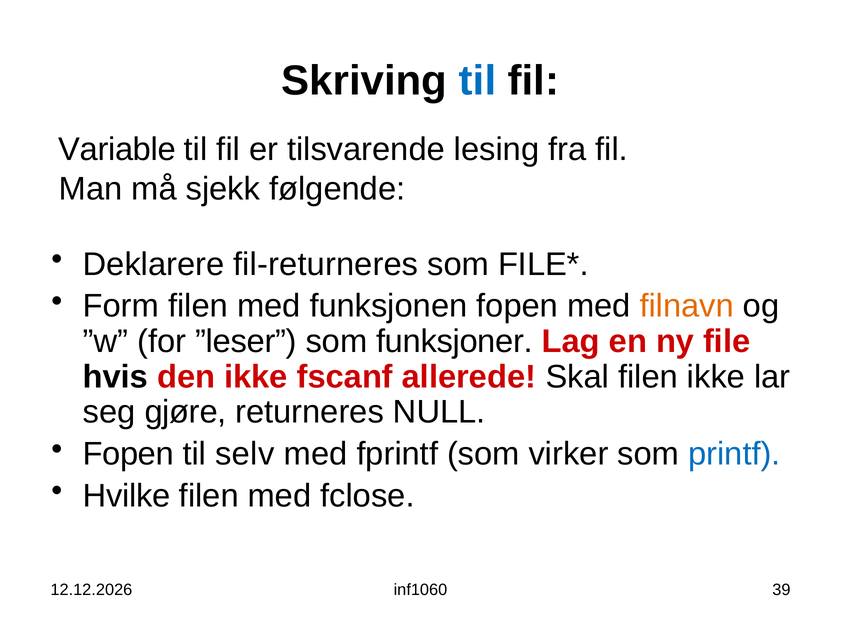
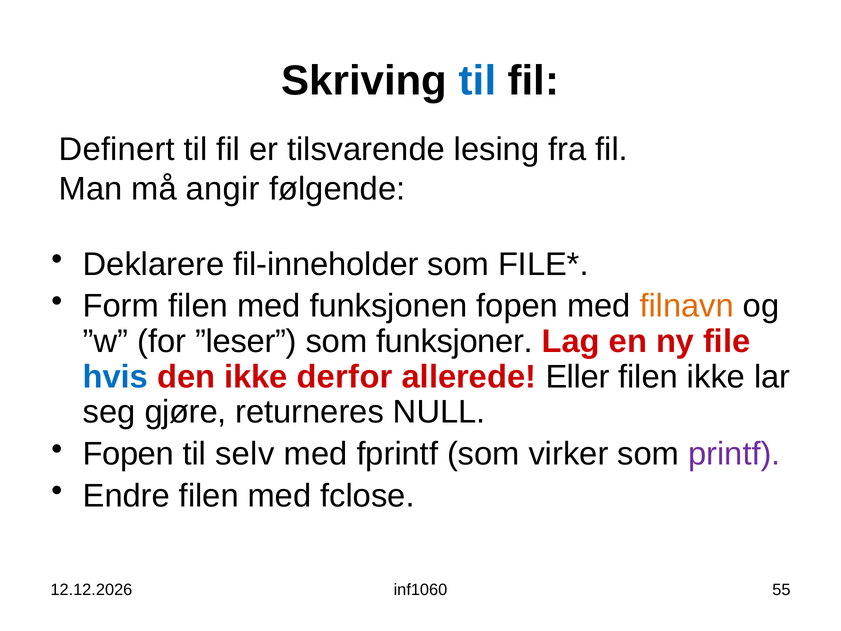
Variable: Variable -> Definert (117, 149)
sjekk: sjekk -> angir (223, 189)
fil-returneres: fil-returneres -> fil-inneholder (326, 264)
hvis colour: black -> blue (116, 377)
fscanf: fscanf -> derfor (345, 377)
Skal: Skal -> Eller (578, 377)
printf colour: blue -> purple (734, 454)
Hvilke: Hvilke -> Endre (126, 496)
39: 39 -> 55 (781, 590)
